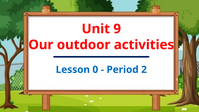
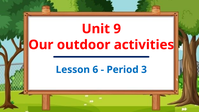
0: 0 -> 6 (95, 70)
2: 2 -> 3 (144, 70)
